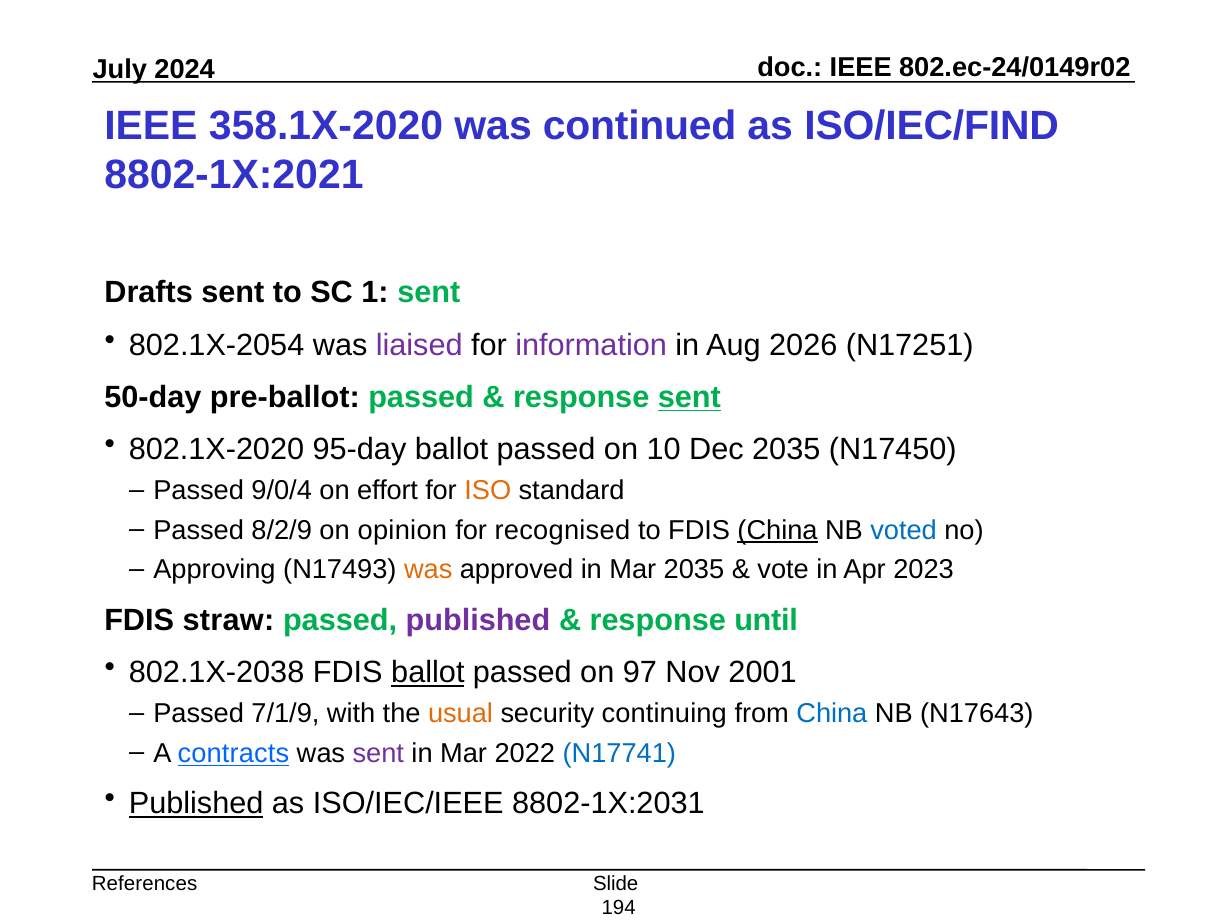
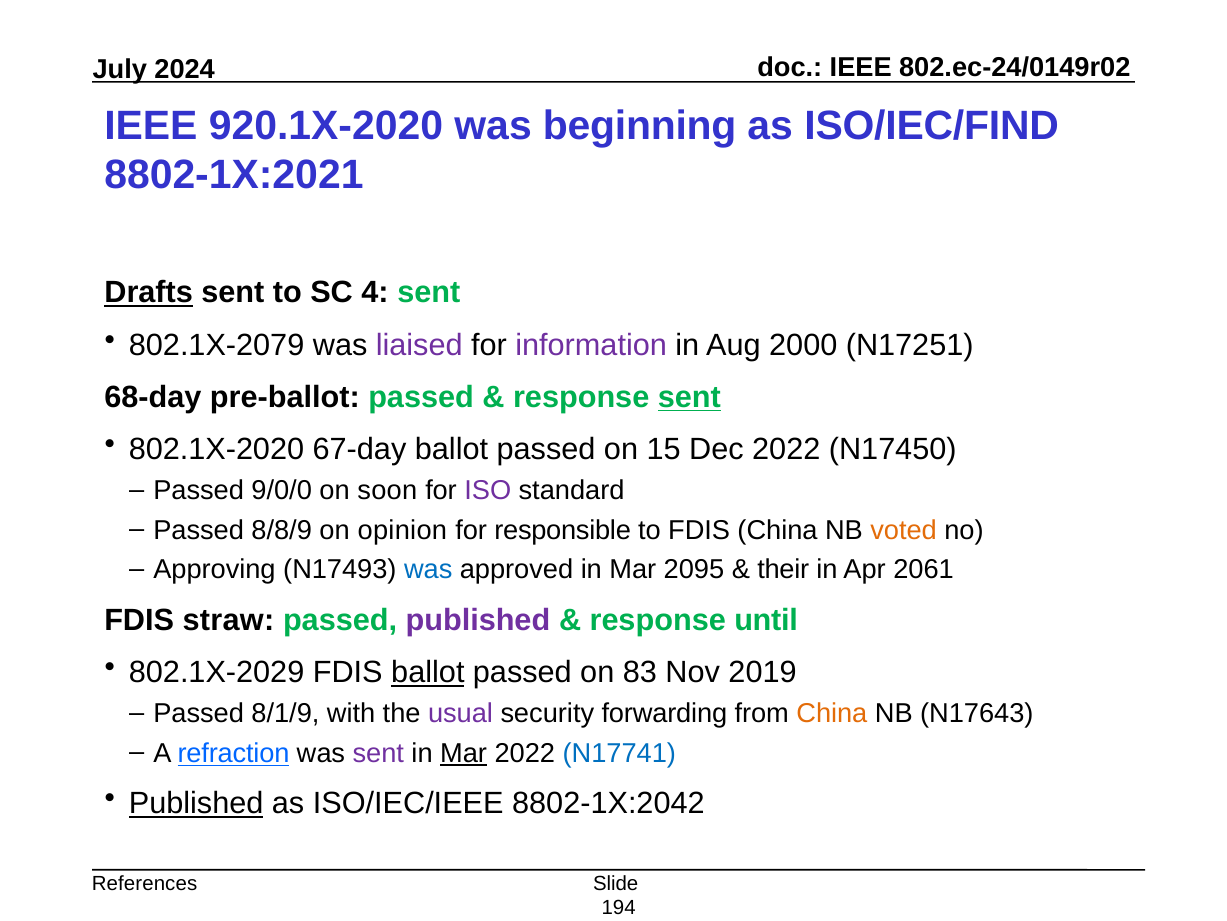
358.1X-2020: 358.1X-2020 -> 920.1X-2020 (326, 126)
continued: continued -> beginning (640, 126)
Drafts underline: none -> present (149, 293)
1: 1 -> 4 (375, 293)
802.1X-2054: 802.1X-2054 -> 802.1X-2079 (217, 345)
2026: 2026 -> 2000 (803, 345)
50-day: 50-day -> 68-day (153, 397)
95-day: 95-day -> 67-day (360, 449)
10: 10 -> 15 (664, 449)
Dec 2035: 2035 -> 2022 (786, 449)
9/0/4: 9/0/4 -> 9/0/0 (282, 490)
effort: effort -> soon (387, 490)
ISO colour: orange -> purple (488, 490)
8/2/9: 8/2/9 -> 8/8/9 (282, 530)
recognised: recognised -> responsible (563, 530)
China underline: present -> none (778, 530)
voted colour: blue -> orange (904, 530)
was colour: orange -> blue (428, 569)
Mar 2035: 2035 -> 2095 (694, 569)
vote: vote -> their (783, 569)
2023: 2023 -> 2061 (924, 569)
802.1X-2038: 802.1X-2038 -> 802.1X-2029 (217, 672)
97: 97 -> 83 (640, 672)
2001: 2001 -> 2019 (763, 672)
7/1/9: 7/1/9 -> 8/1/9 (285, 713)
usual colour: orange -> purple (461, 713)
continuing: continuing -> forwarding (664, 713)
China colour: blue -> orange (832, 713)
contracts: contracts -> refraction (233, 753)
Mar underline: none -> present (464, 753)
8802-1X:2031: 8802-1X:2031 -> 8802-1X:2042 (608, 803)
